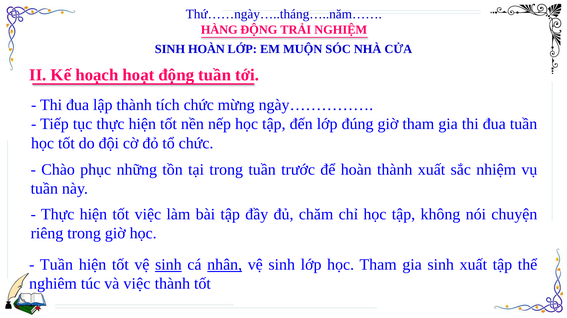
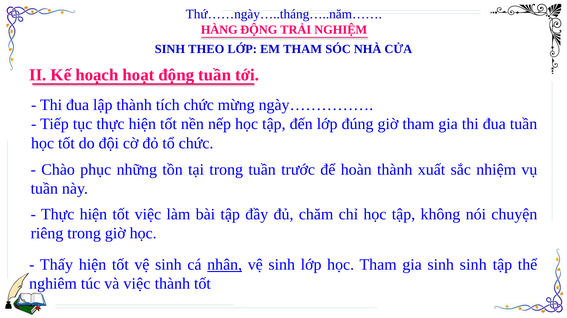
SINH HOÀN: HOÀN -> THEO (206, 49)
EM MUỘN: MUỘN -> THAM (303, 49)
Tuần: Tuần -> Thấy (56, 265)
sinh underline: present -> none (168, 265)
sinh xuất: xuất -> sinh (473, 265)
